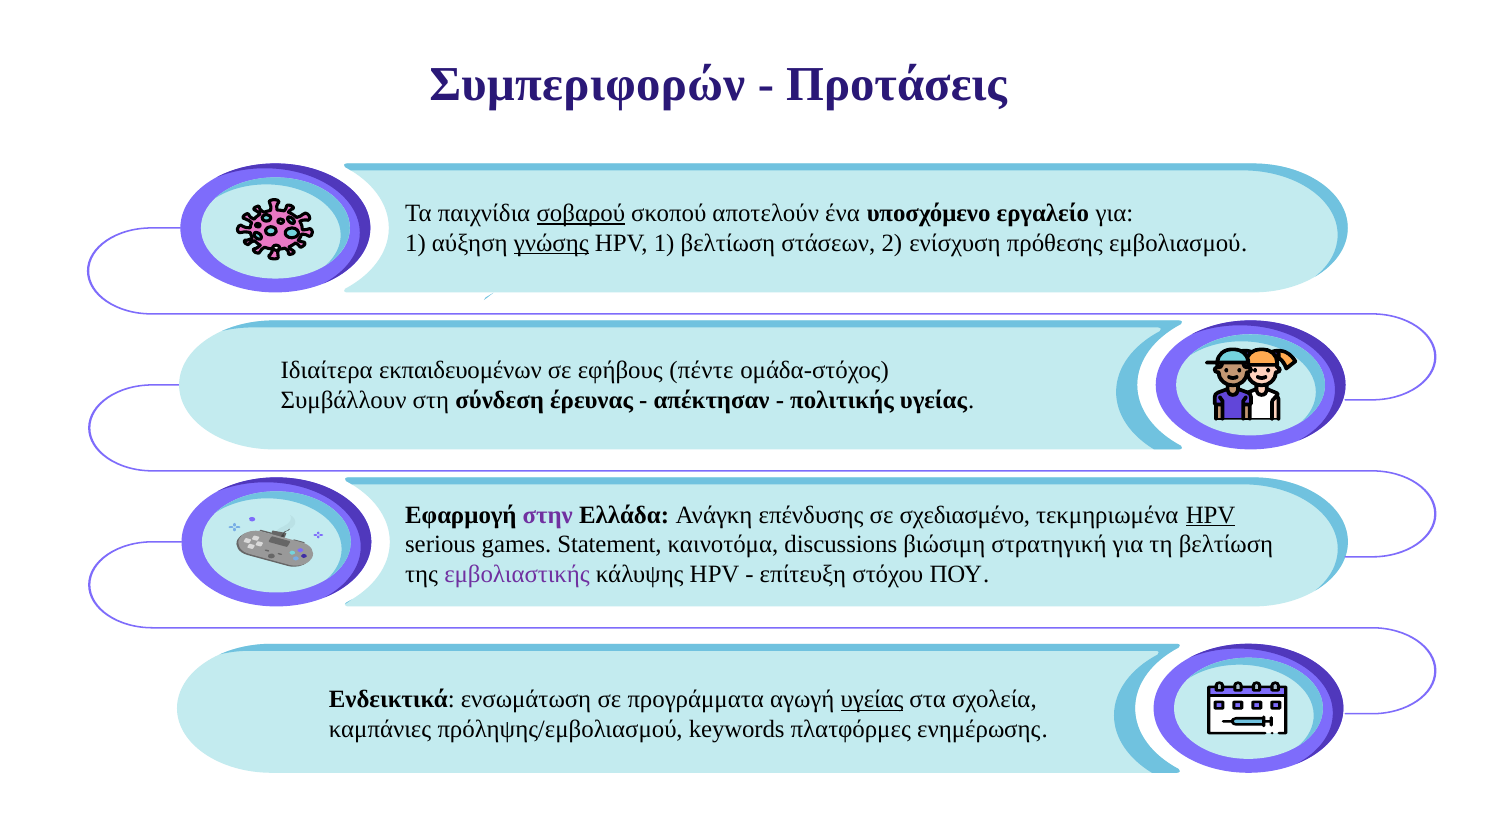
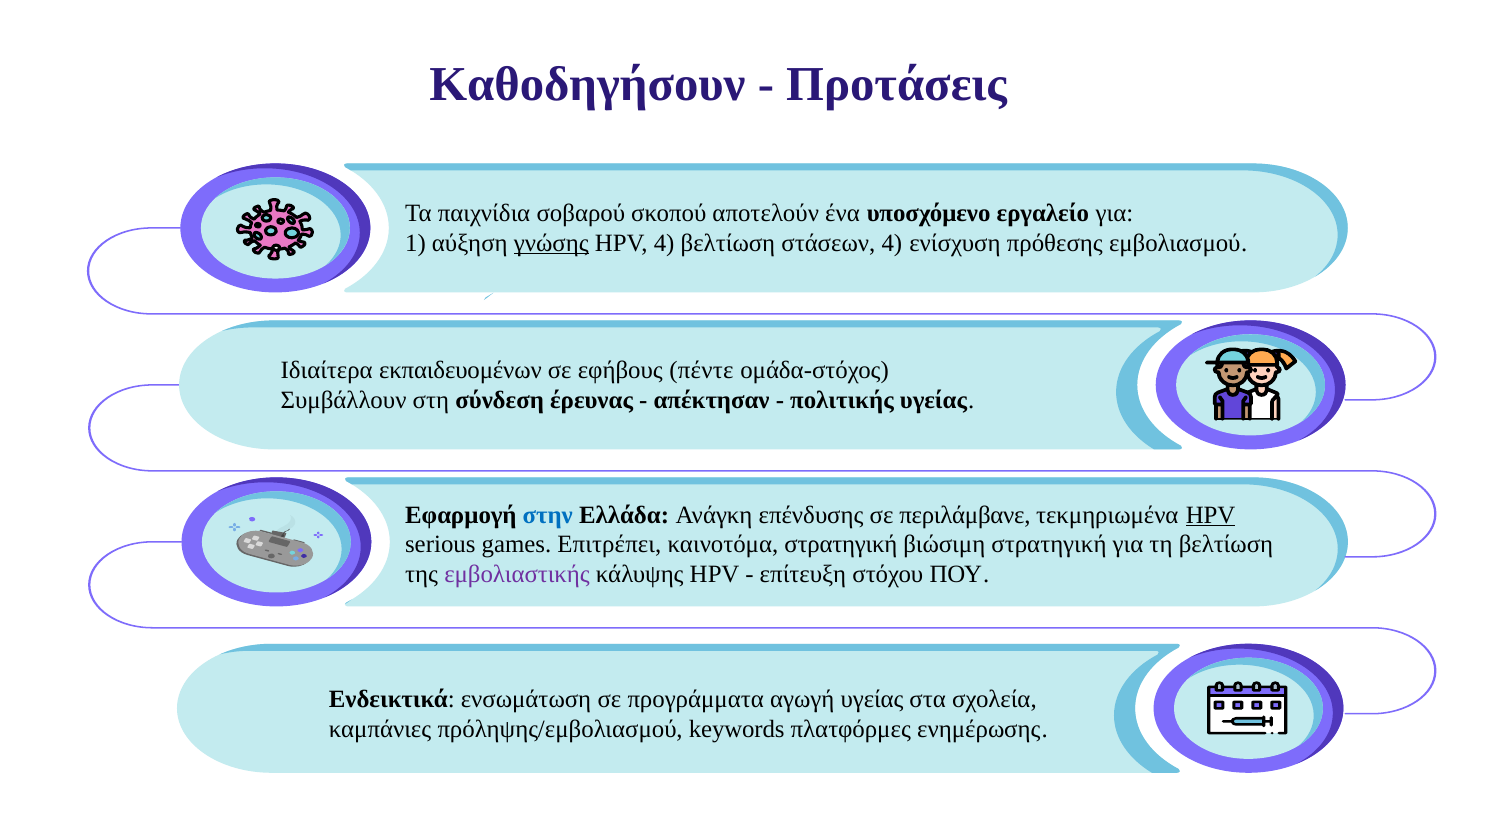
Συμπεριφορών: Συμπεριφορών -> Καθοδηγήσουν (587, 84)
σοβαρού underline: present -> none (581, 213)
HPV 1: 1 -> 4 (664, 243)
στάσεων 2: 2 -> 4 (892, 243)
στην colour: purple -> blue (548, 515)
σχεδιασμένο: σχεδιασμένο -> περιλάμβανε (965, 515)
Statement: Statement -> Επιτρέπει (609, 545)
καινοτόμα discussions: discussions -> στρατηγική (841, 545)
υγείας underline: present -> none (872, 700)
